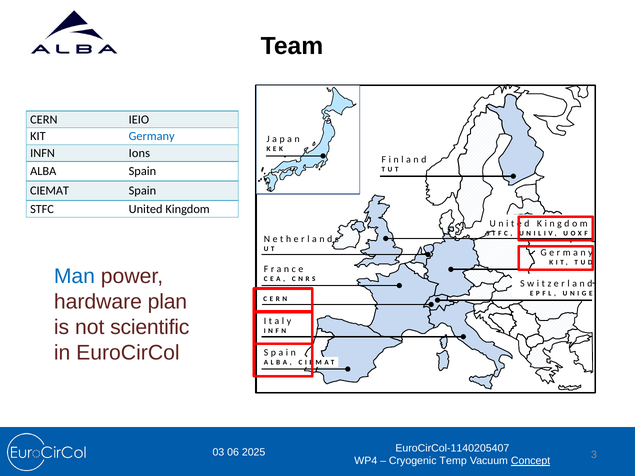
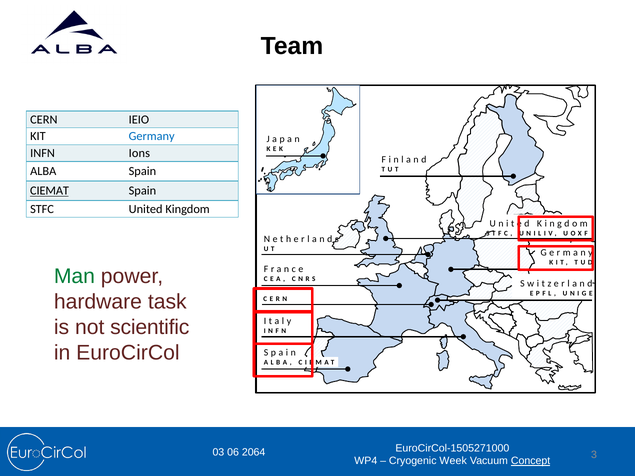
CIEMAT underline: none -> present (50, 191)
Man colour: blue -> green (74, 277)
plan: plan -> task (167, 302)
EuroCirCol-1140205407: EuroCirCol-1140205407 -> EuroCirCol-1505271000 (452, 448)
2025: 2025 -> 2064 (254, 453)
Temp: Temp -> Week (453, 461)
